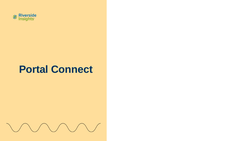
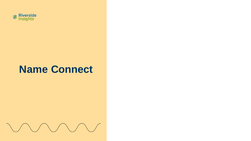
Portal: Portal -> Name (34, 70)
